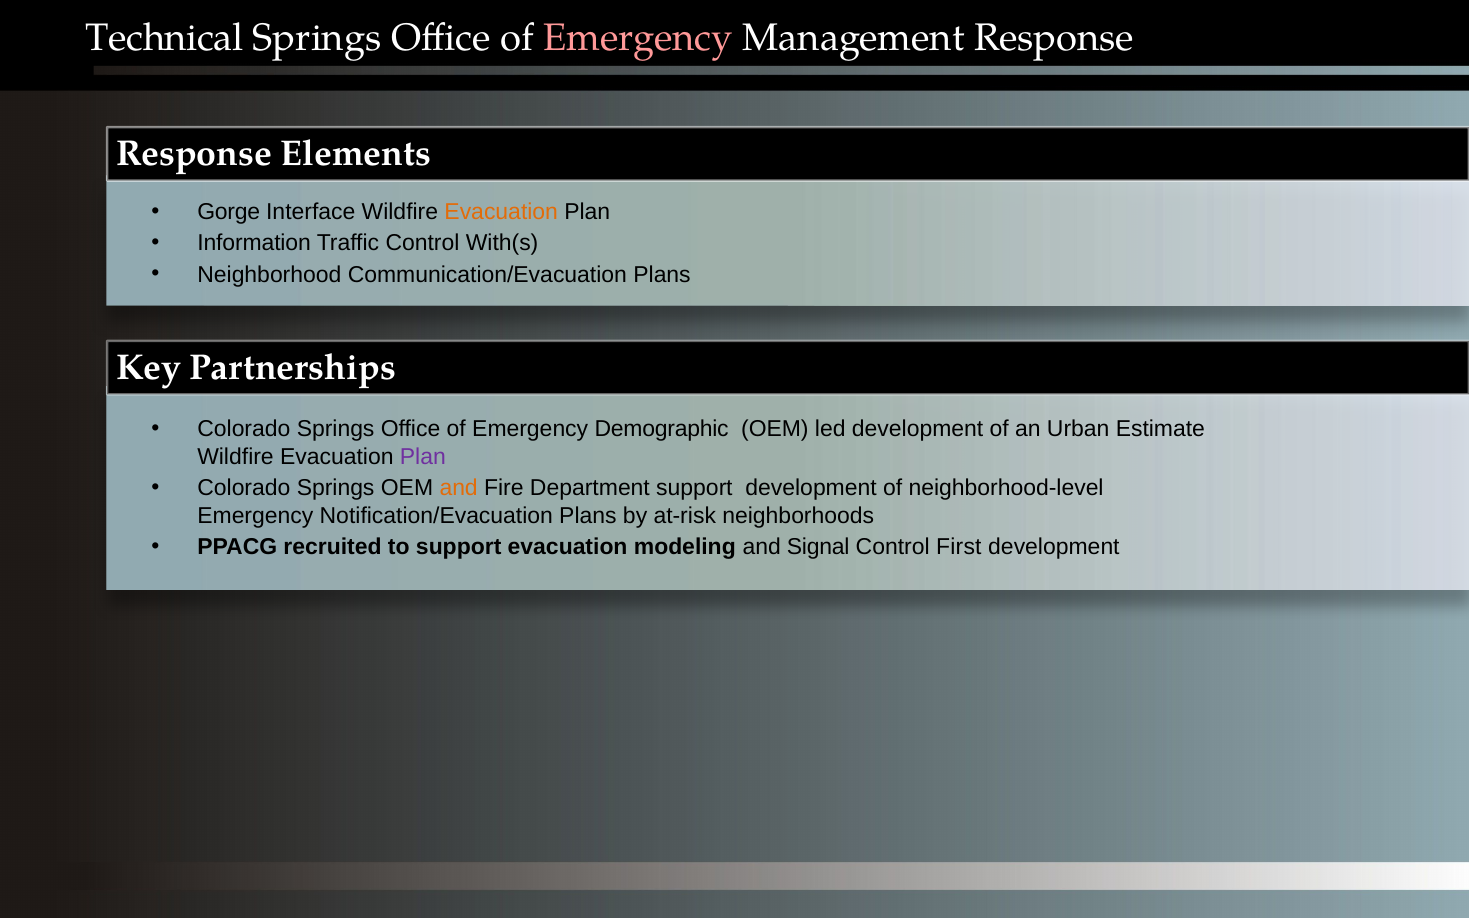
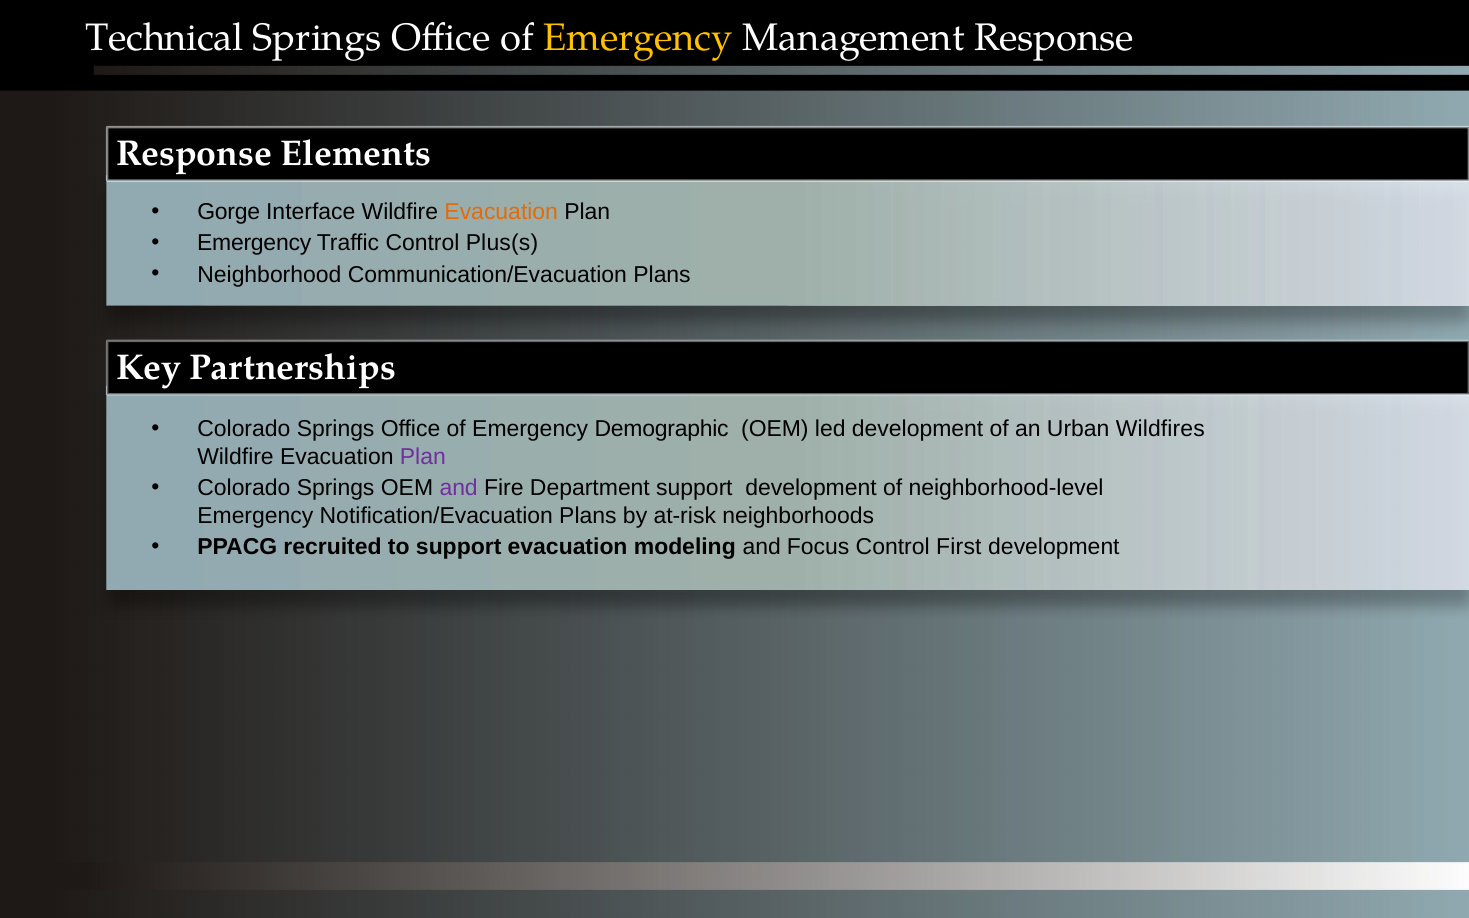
Emergency colour: pink -> yellow (638, 38)
Information: Information -> Emergency (254, 243)
With(s: With(s -> Plus(s (502, 243)
Estimate: Estimate -> Wildfires (1160, 429)
and colour: orange -> purple (459, 488)
Signal: Signal -> Focus (818, 547)
